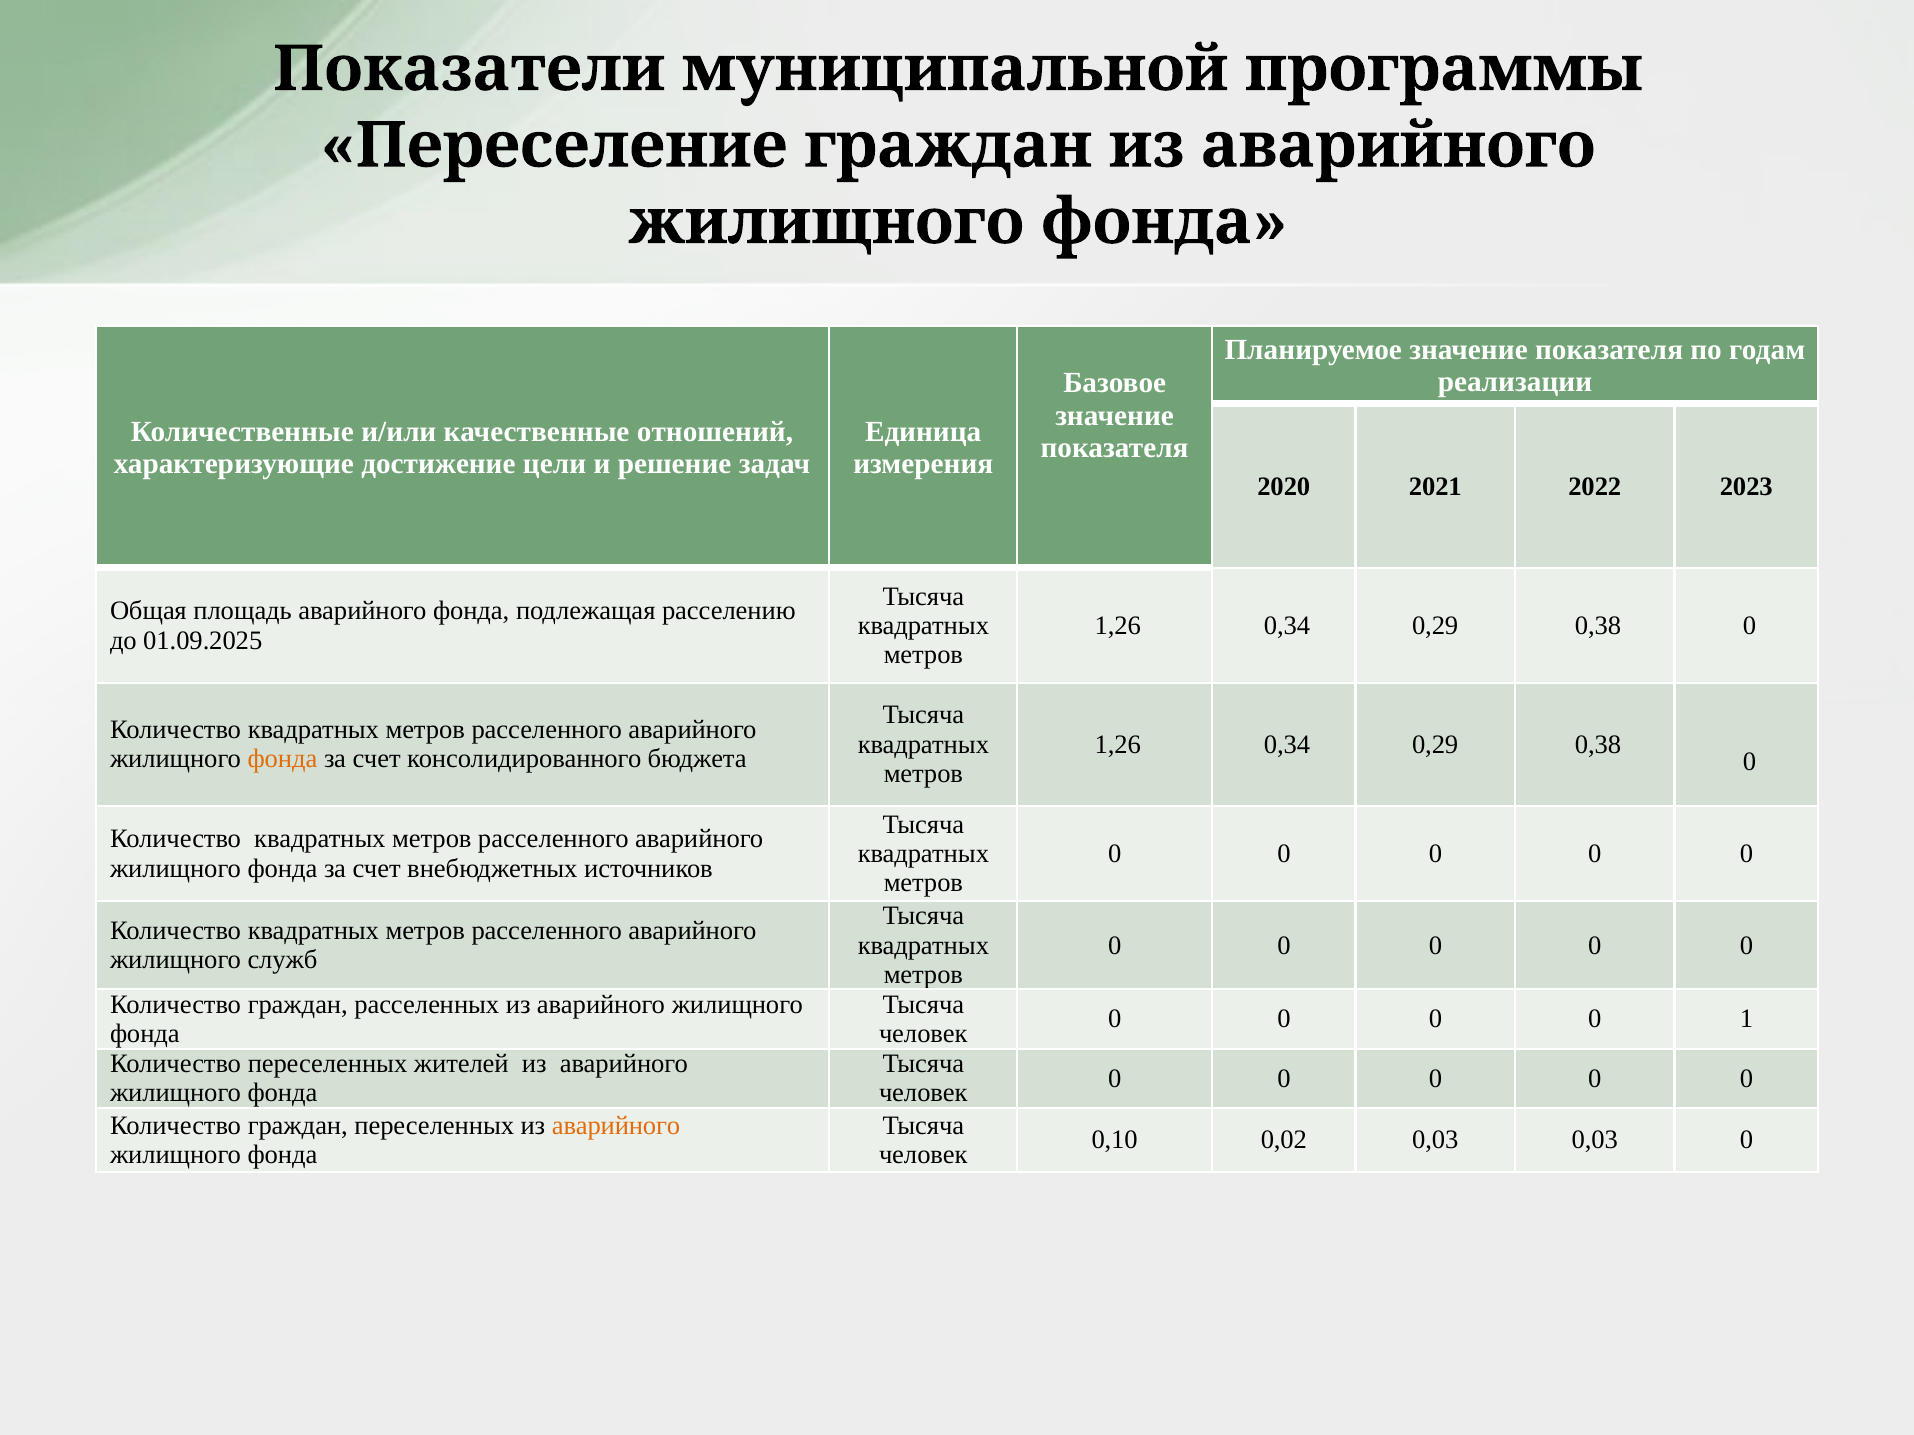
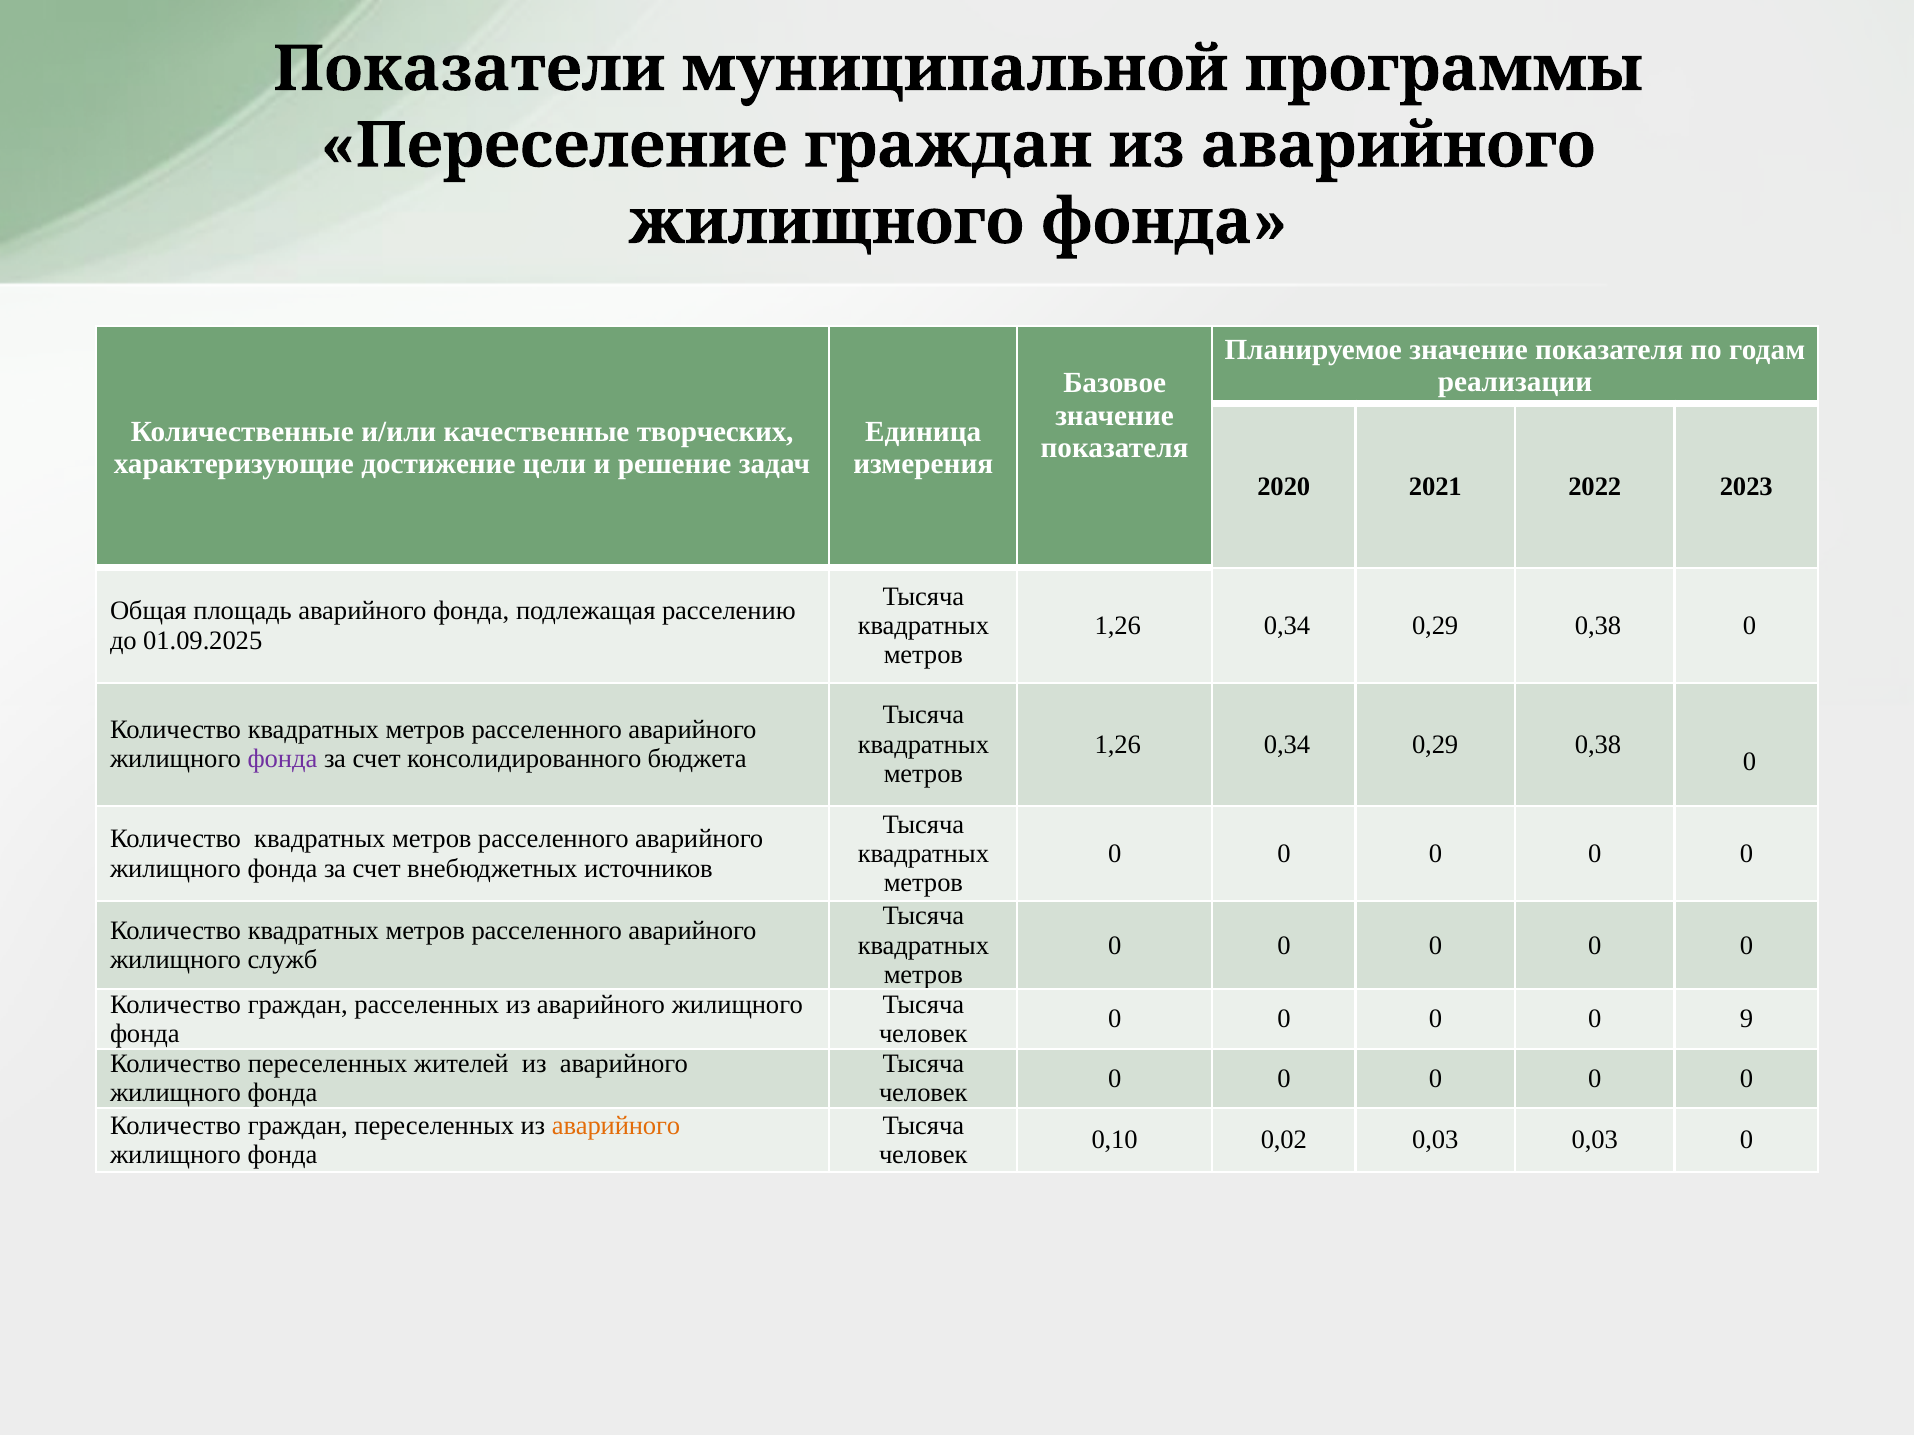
отношений: отношений -> творческих (715, 432)
фонда colour: orange -> purple (282, 759)
1: 1 -> 9 (1746, 1019)
